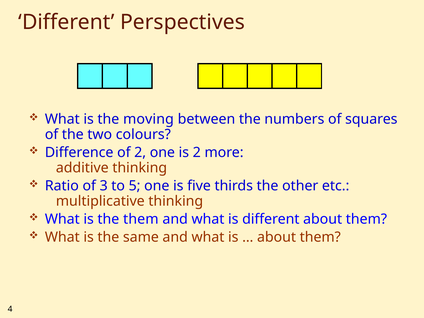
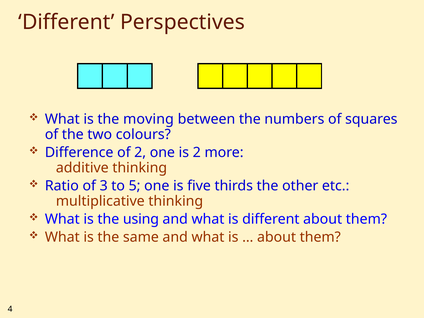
the them: them -> using (141, 219)
